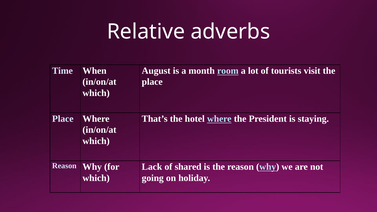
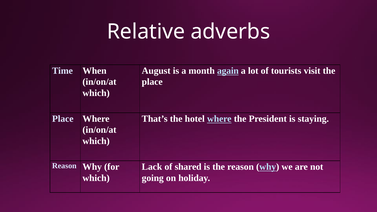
room: room -> again (228, 71)
